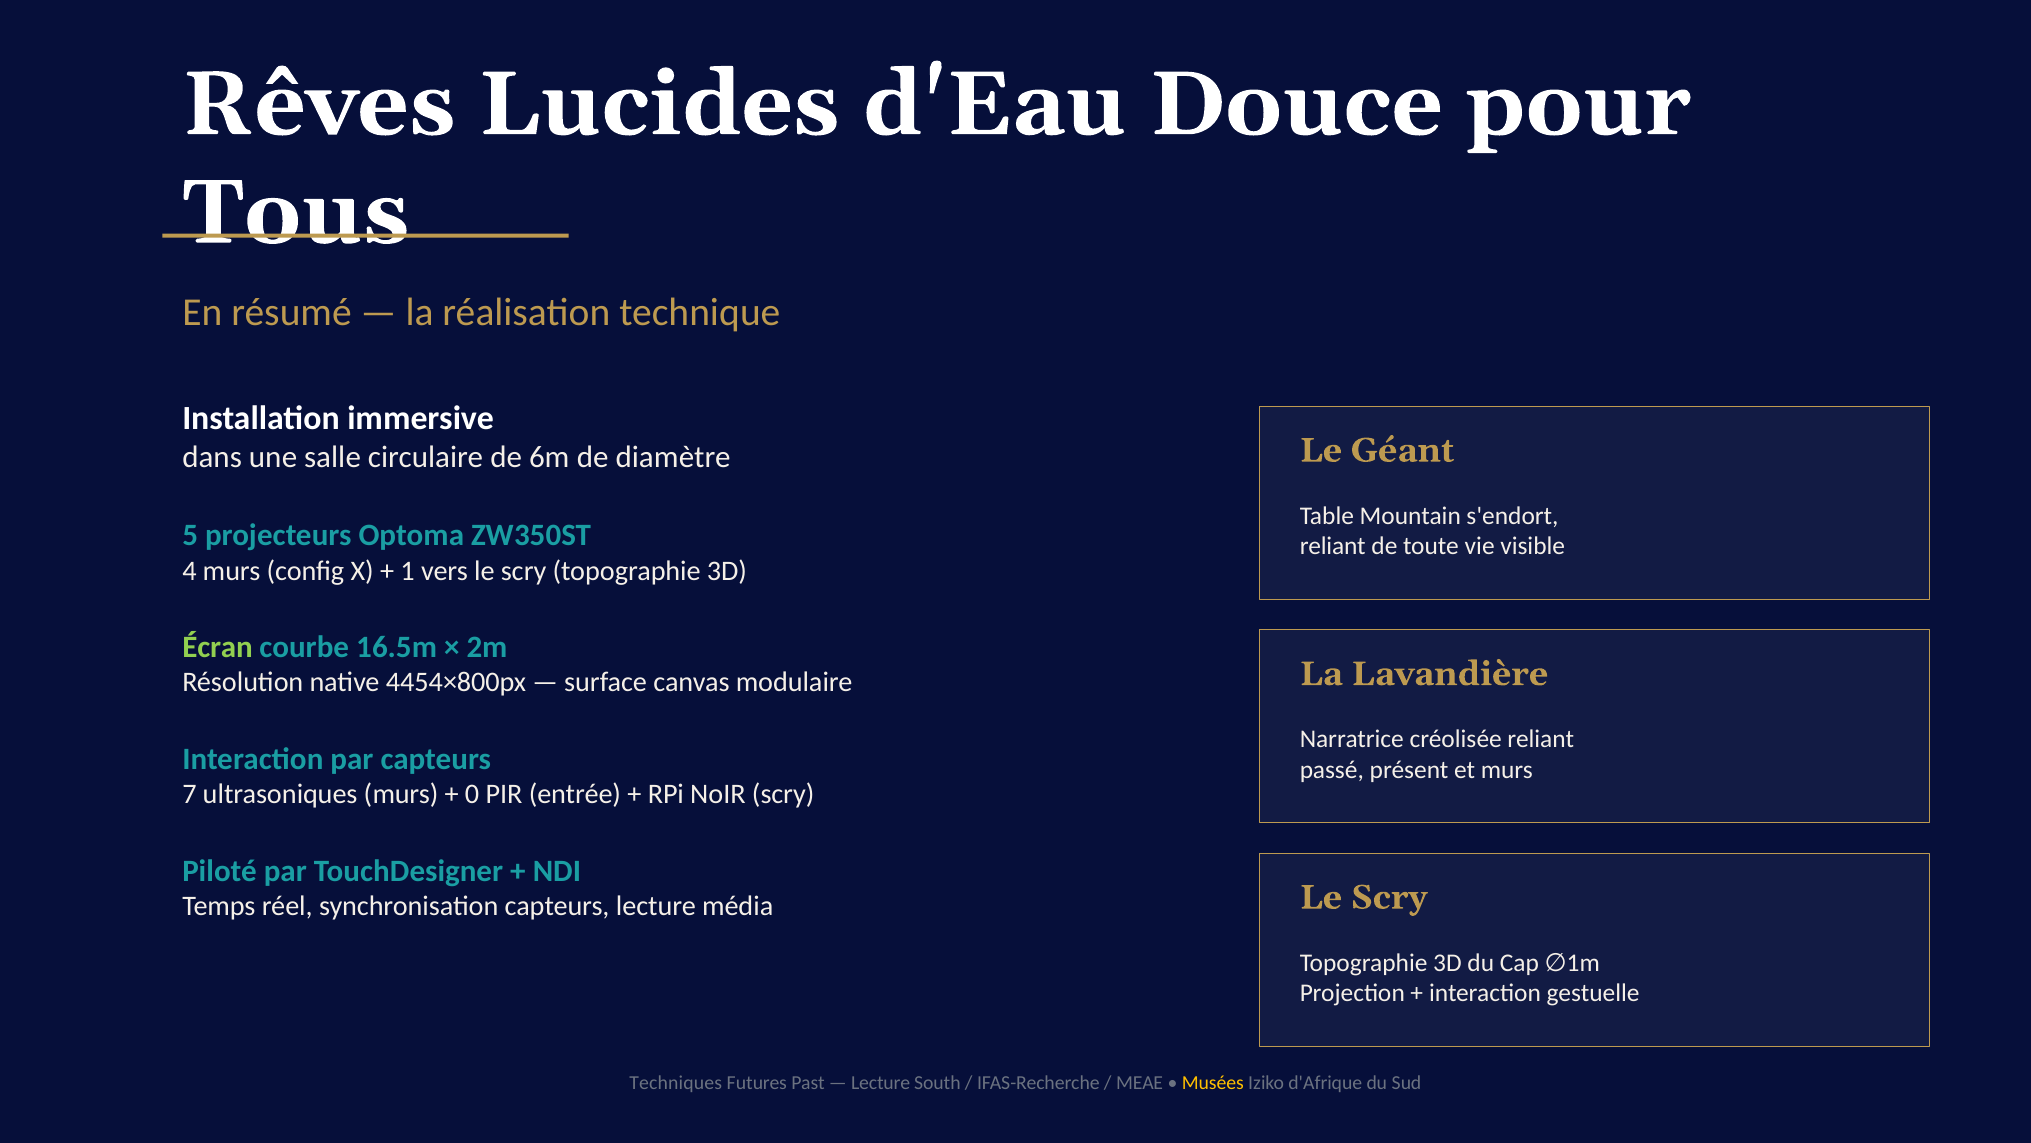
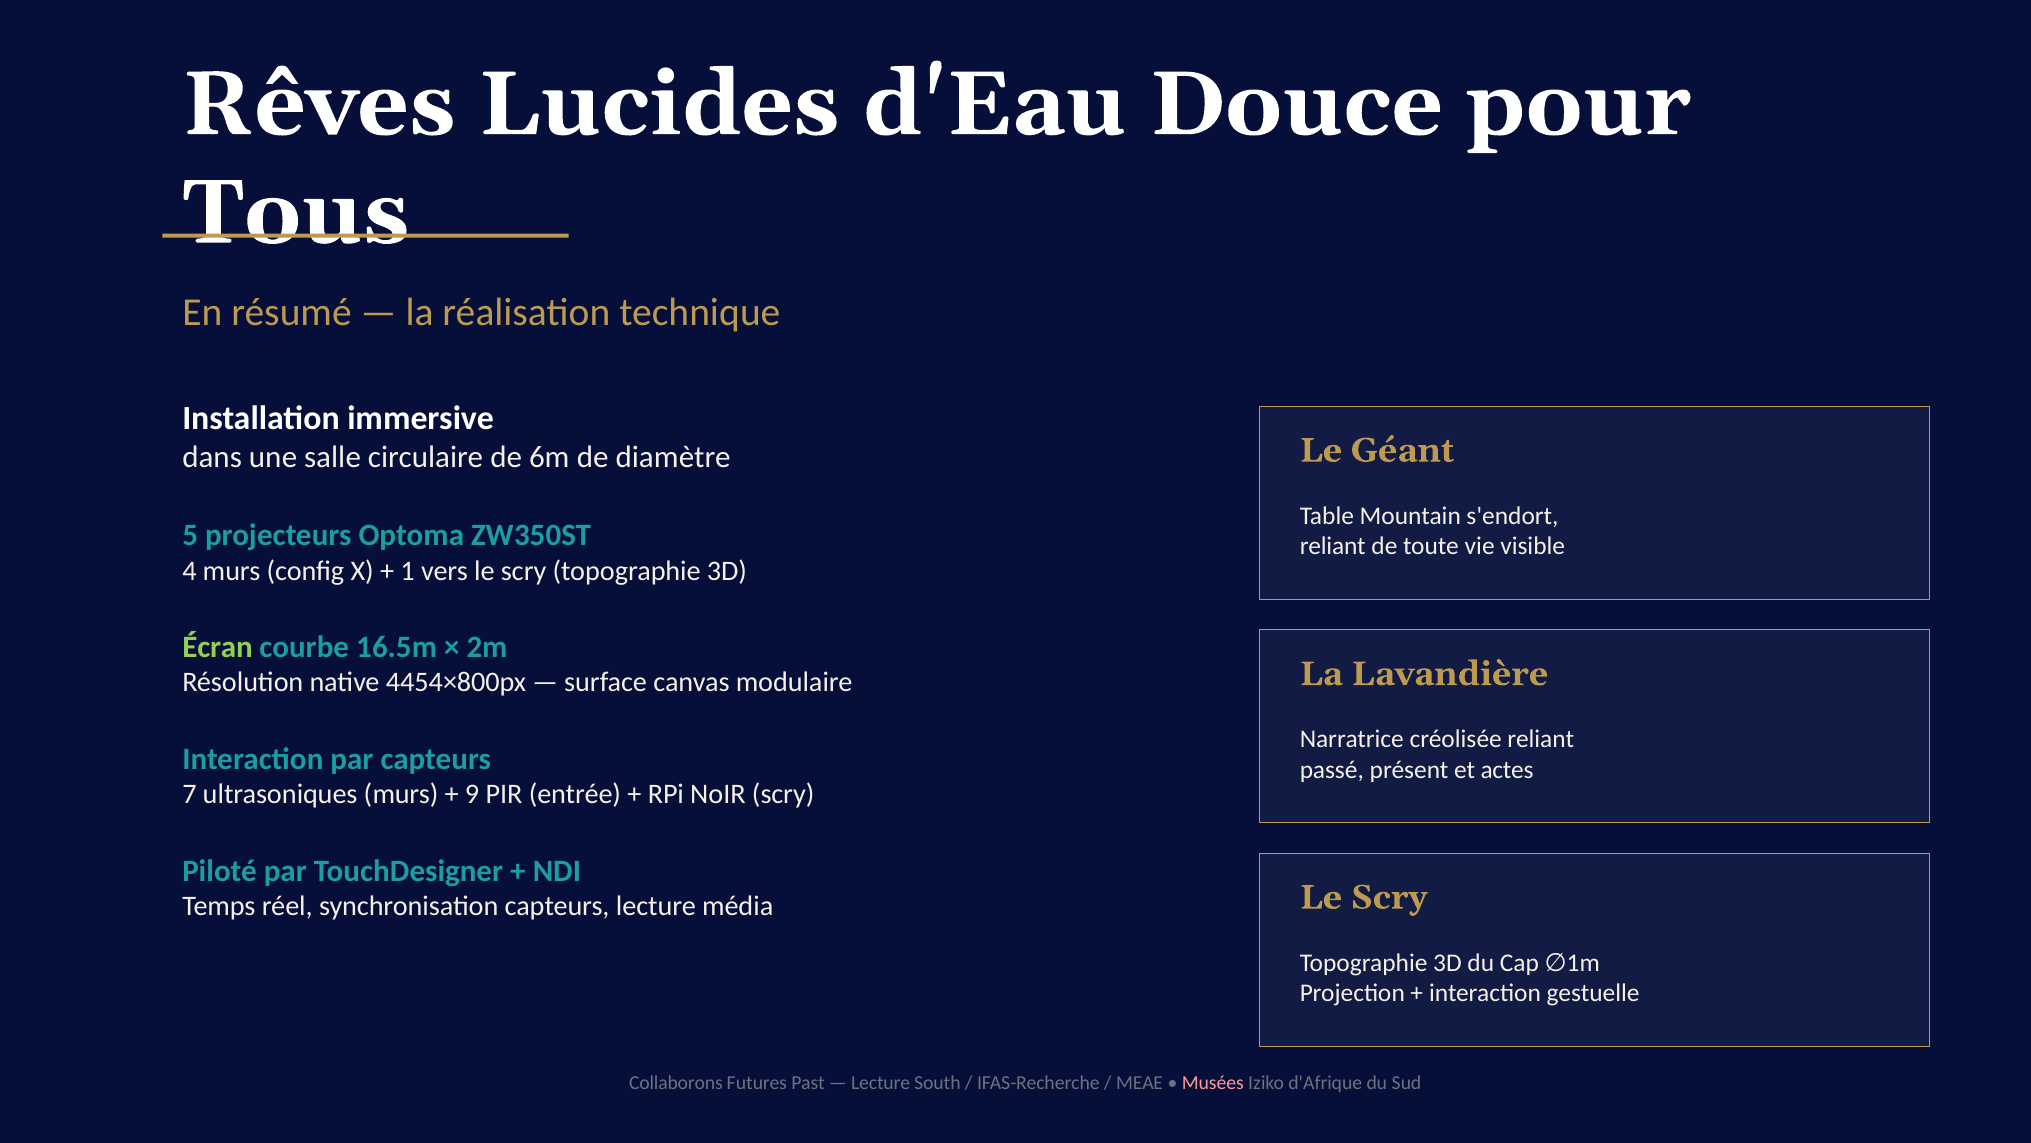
et murs: murs -> actes (1507, 769)
0: 0 -> 9 (472, 794)
Techniques: Techniques -> Collaborons (676, 1083)
Musées colour: yellow -> pink (1213, 1083)
